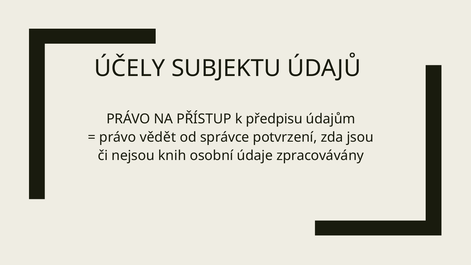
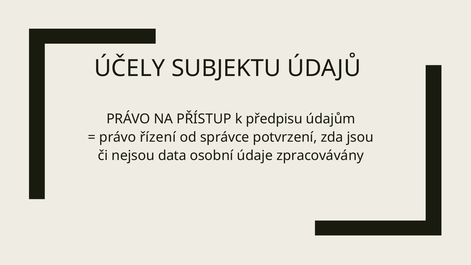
vědět: vědět -> řízení (158, 137)
knih: knih -> data (172, 156)
